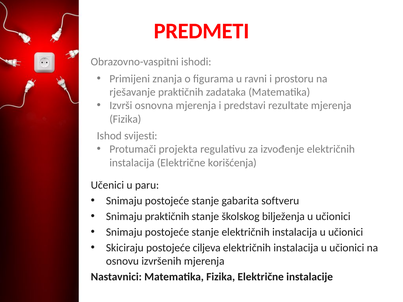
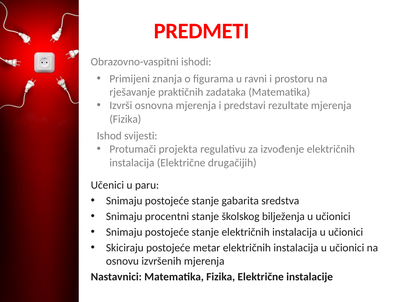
korišćenja: korišćenja -> drugačijih (232, 163)
softveru: softveru -> sredstva (280, 201)
Snimaju praktičnih: praktičnih -> procentni (167, 217)
ciljeva: ciljeva -> metar (207, 248)
